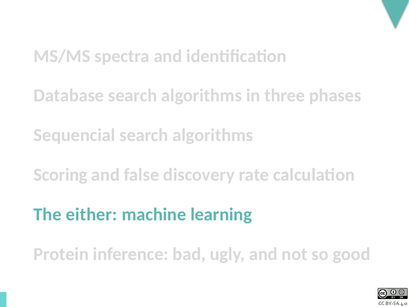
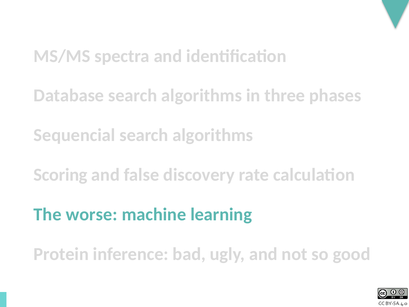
either: either -> worse (92, 214)
